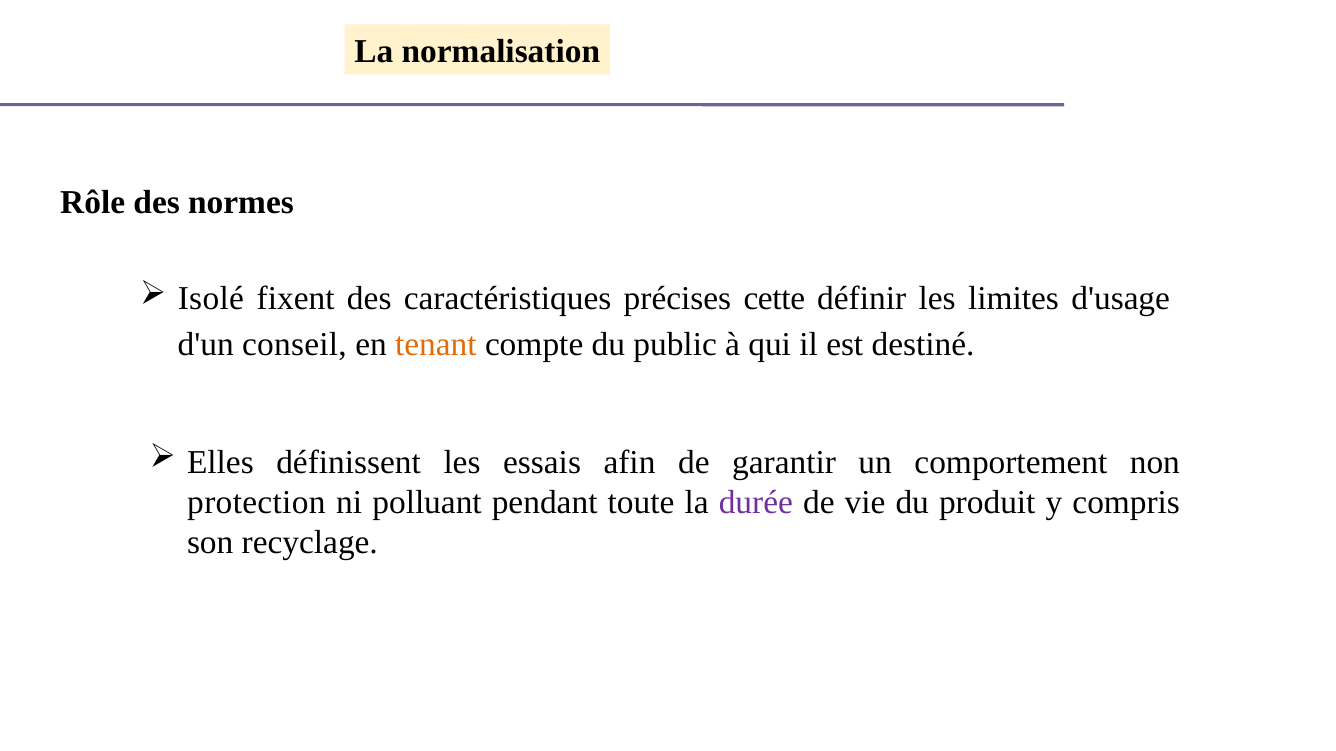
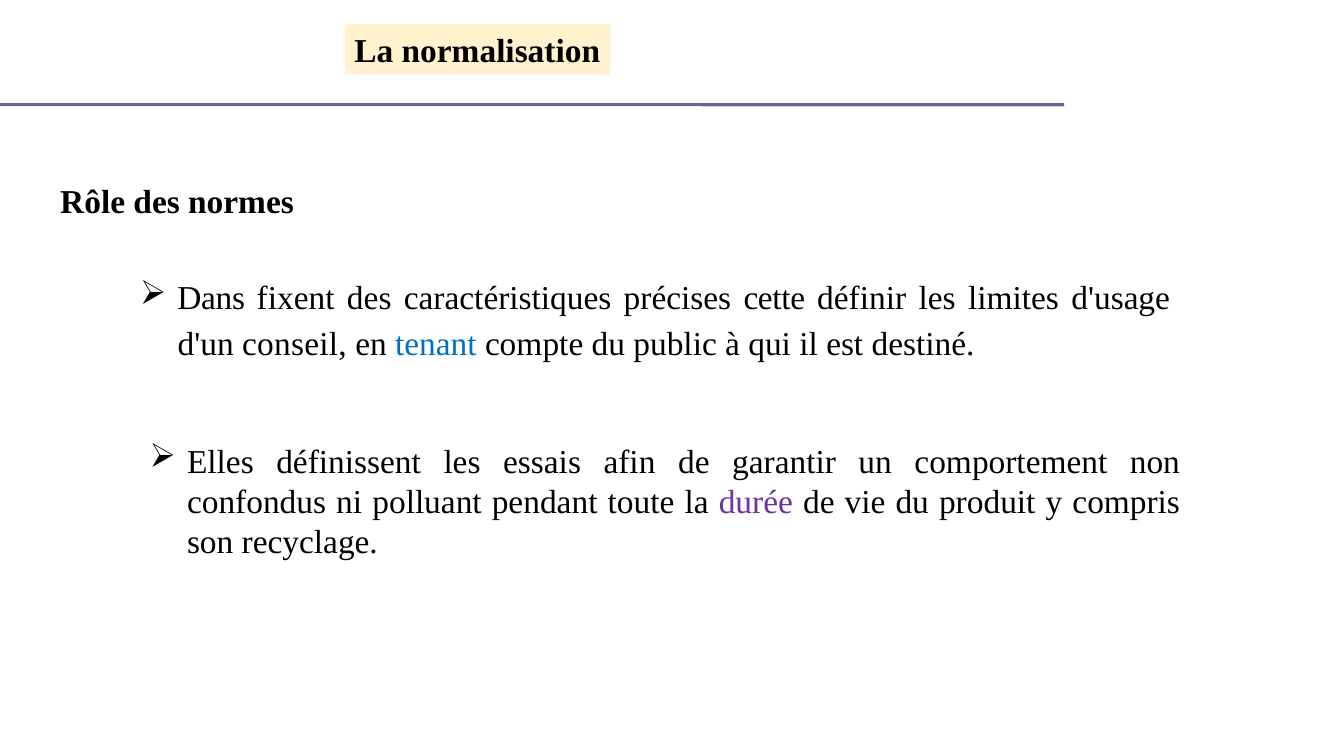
Isolé: Isolé -> Dans (211, 299)
tenant colour: orange -> blue (436, 345)
protection: protection -> confondus (257, 503)
